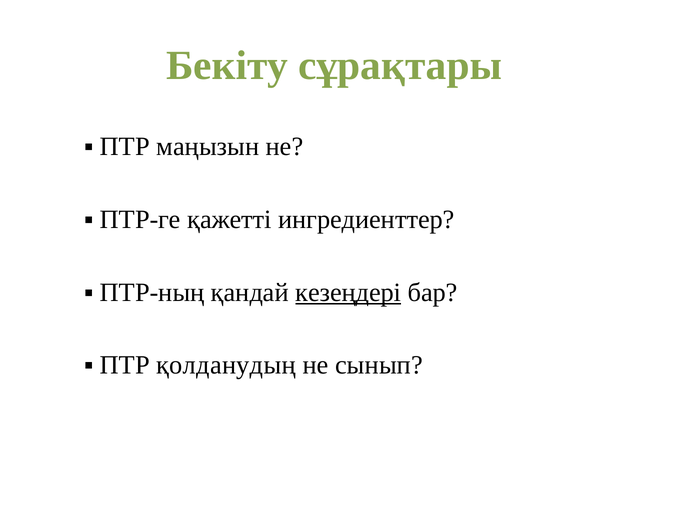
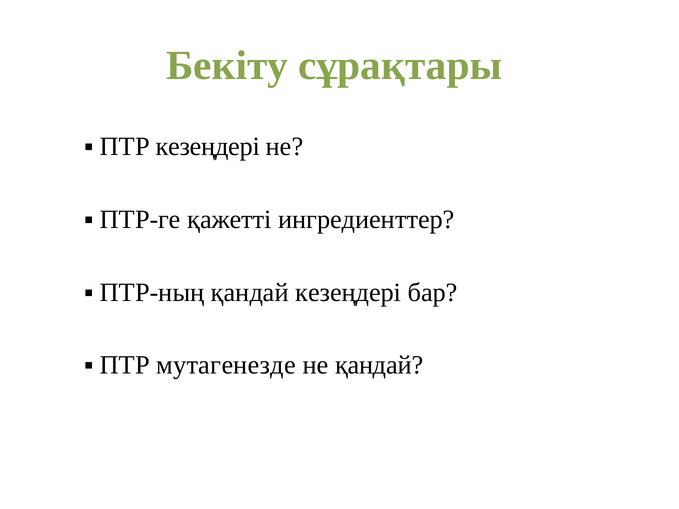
ПТР маңызын: маңызын -> кезеңдері (208, 147)
кезеңдері underline: present -> none (348, 292)
қолданудың: қолданудың -> мутагенезде (226, 365)
не сынып: сынып -> қандай (379, 365)
